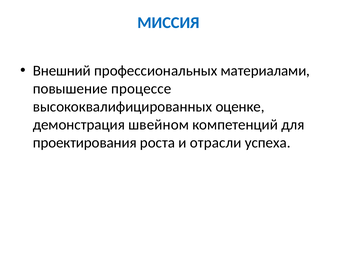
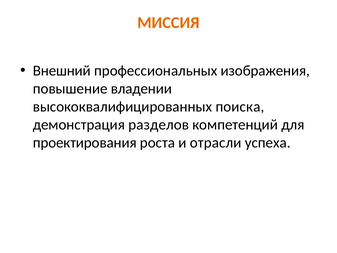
МИССИЯ colour: blue -> orange (168, 23)
материалами: материалами -> изображения (265, 71)
процессе: процессе -> владении (141, 89)
оценке: оценке -> поиска (240, 107)
швейном: швейном -> разделов (159, 125)
